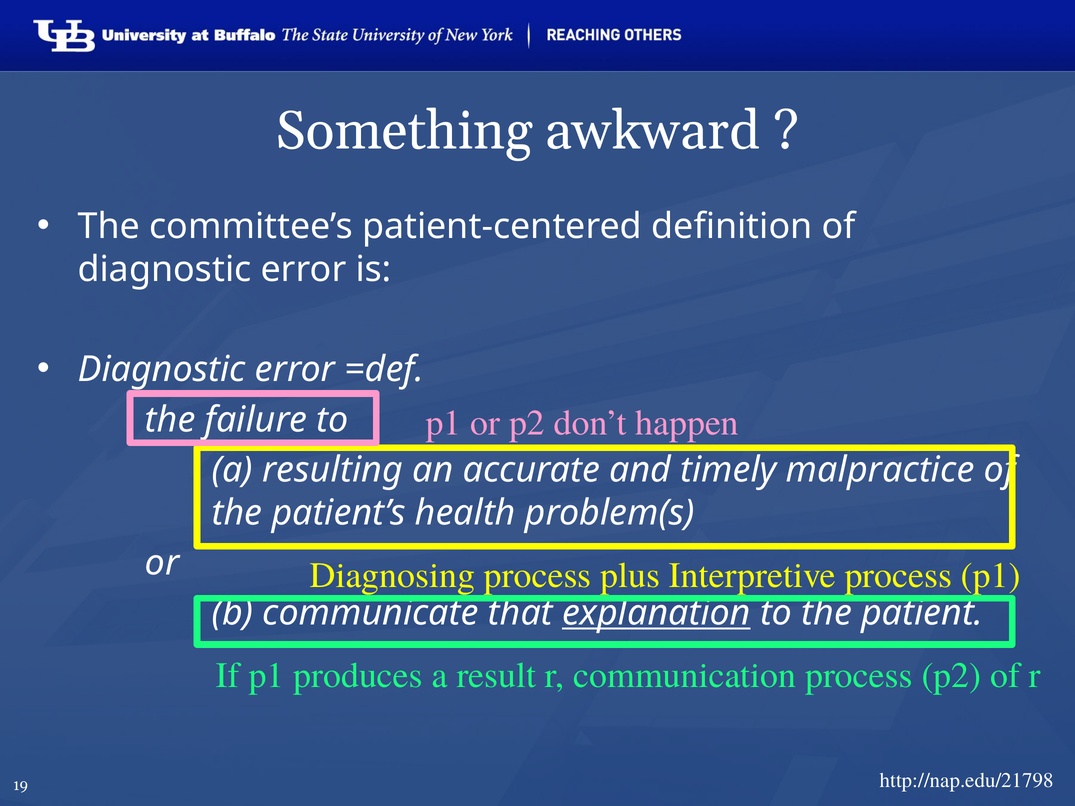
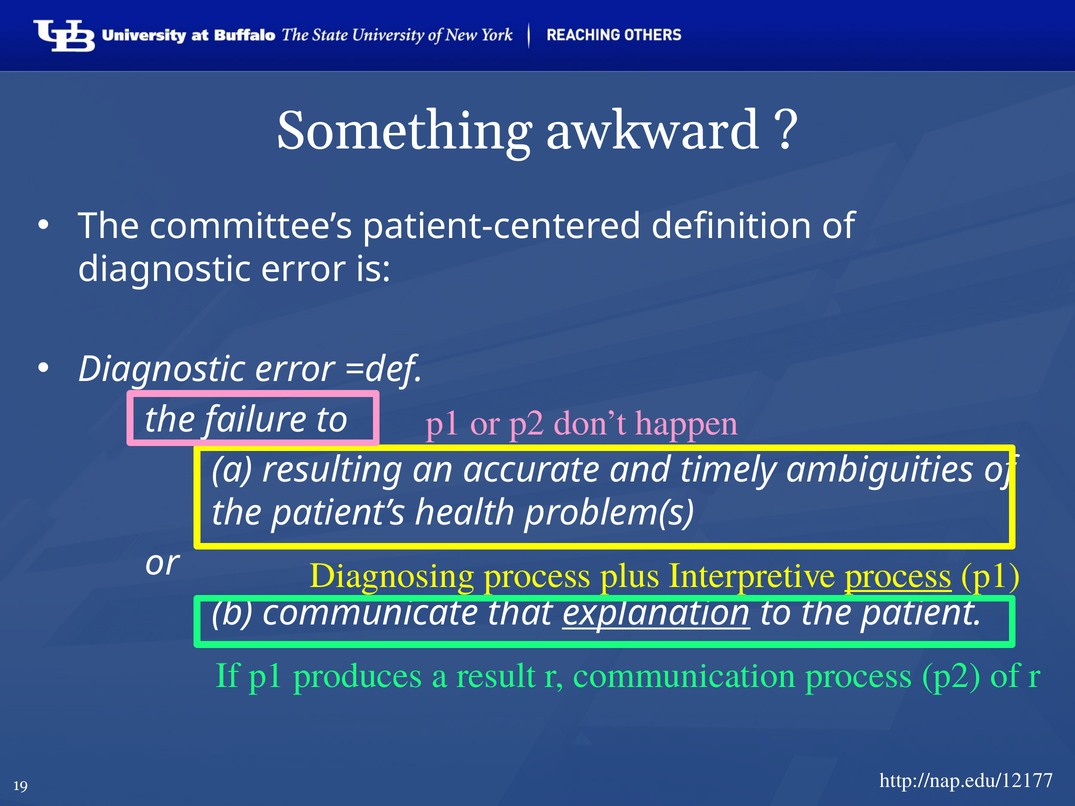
malpractice: malpractice -> ambiguities (880, 470)
process underline: none -> present (898, 576)
http://nap.edu/21798: http://nap.edu/21798 -> http://nap.edu/12177 (967, 780)
